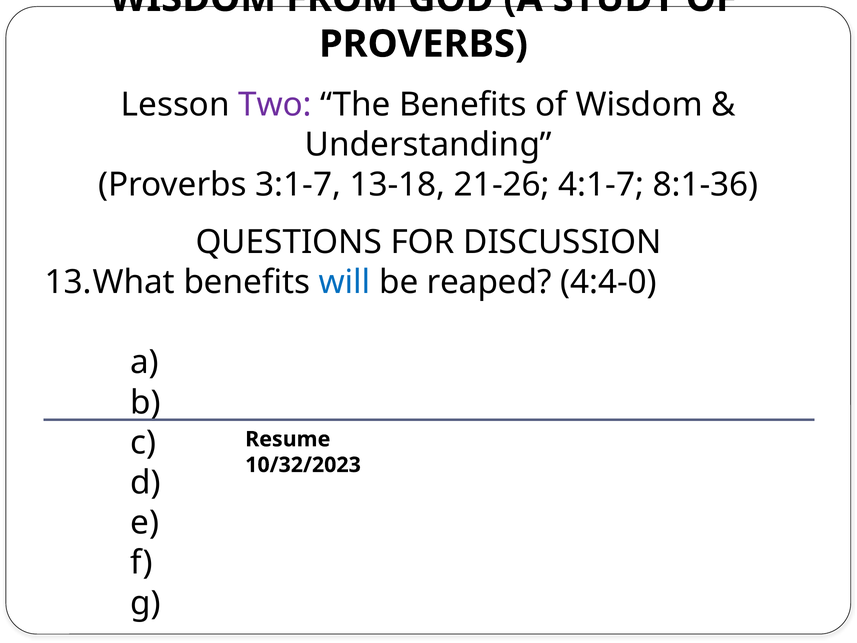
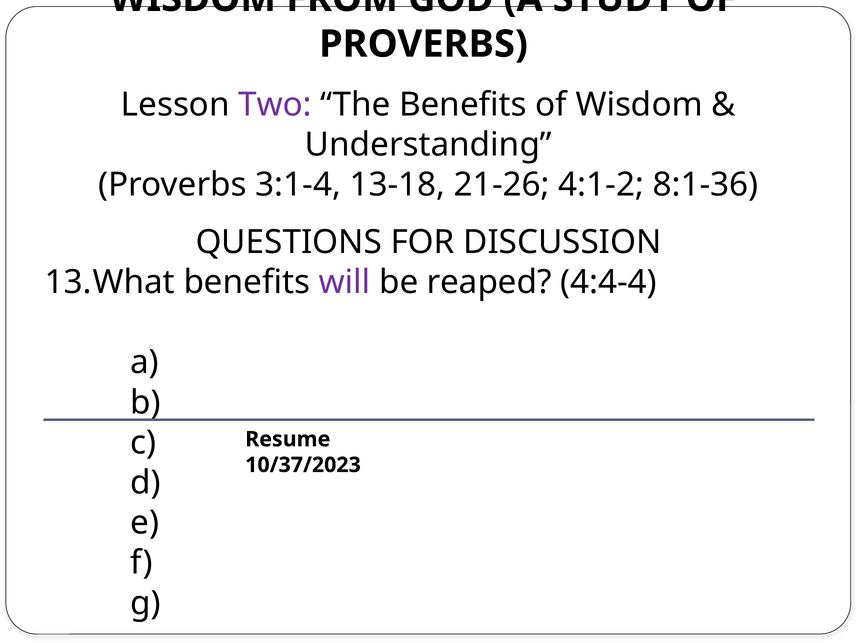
3:1-7: 3:1-7 -> 3:1-4 (298, 185)
4:1-7: 4:1-7 -> 4:1-2 (601, 185)
will colour: blue -> purple (345, 282)
4:4-0: 4:4-0 -> 4:4-4 (609, 282)
10/32/2023: 10/32/2023 -> 10/37/2023 (303, 465)
